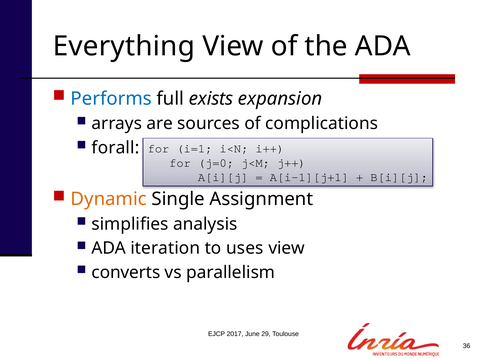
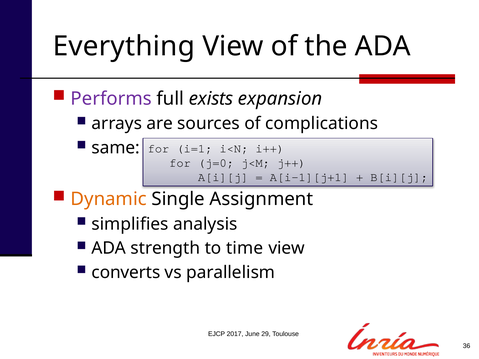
Performs colour: blue -> purple (111, 99)
forall: forall -> same (116, 148)
iteration: iteration -> strength (165, 248)
uses: uses -> time (245, 248)
